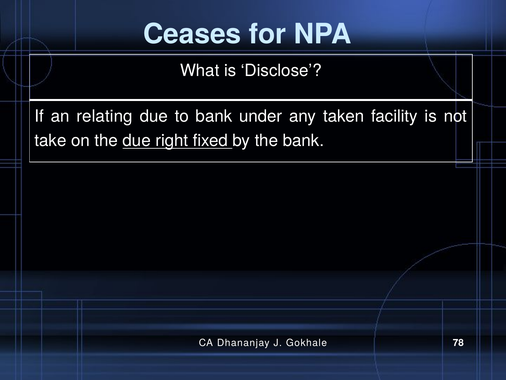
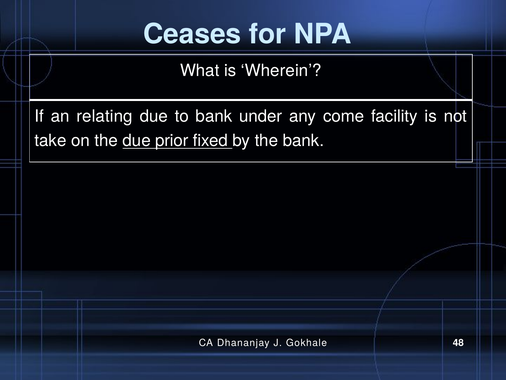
Disclose: Disclose -> Wherein (281, 71)
taken: taken -> come (344, 116)
right: right -> prior (172, 140)
78: 78 -> 48 (458, 342)
